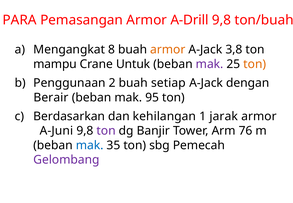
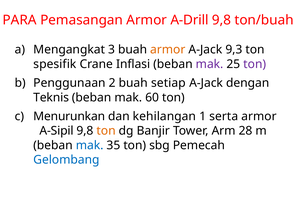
8: 8 -> 3 (112, 50)
3,8: 3,8 -> 9,3 (234, 50)
mampu: mampu -> spesifik (55, 64)
Untuk: Untuk -> Inflasi (133, 64)
ton colour: orange -> purple (255, 64)
Berair: Berair -> Teknis (51, 97)
95: 95 -> 60 (152, 97)
Berdasarkan: Berdasarkan -> Menurunkan (69, 116)
jarak: jarak -> serta (224, 116)
A-Juni: A-Juni -> A-Sipil (57, 131)
ton colour: purple -> orange (106, 131)
76: 76 -> 28 (246, 131)
Gelombang colour: purple -> blue (66, 160)
